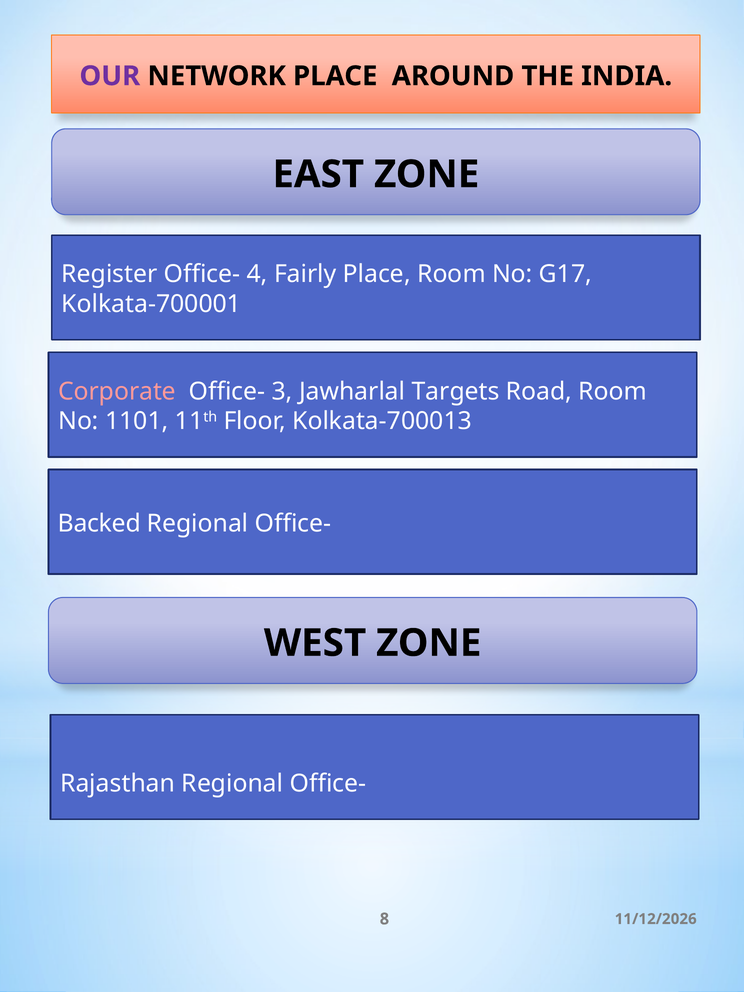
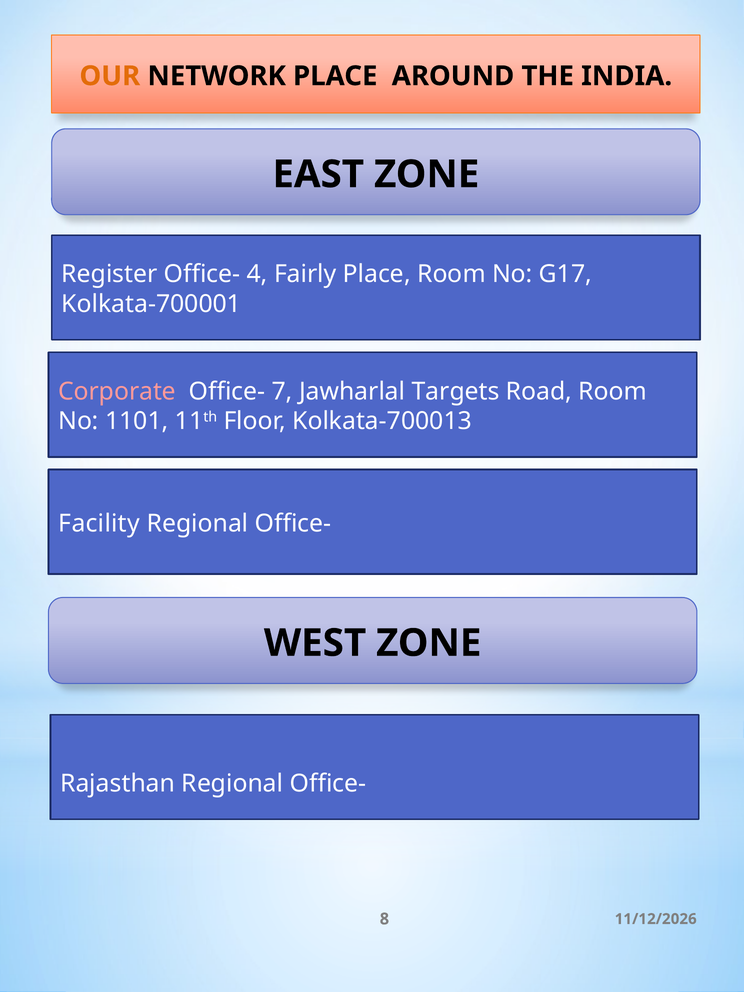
OUR colour: purple -> orange (110, 76)
3: 3 -> 7 (282, 391)
Backed: Backed -> Facility (99, 524)
